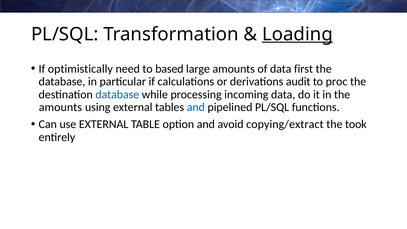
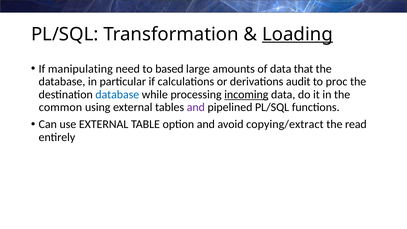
optimistically: optimistically -> manipulating (80, 69)
first: first -> that (304, 69)
incoming underline: none -> present (246, 94)
amounts: amounts -> common (60, 107)
and colour: blue -> purple (196, 107)
took: took -> read (356, 124)
